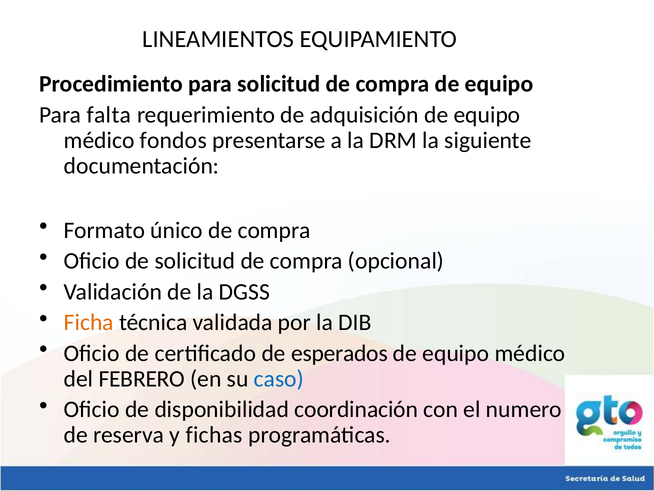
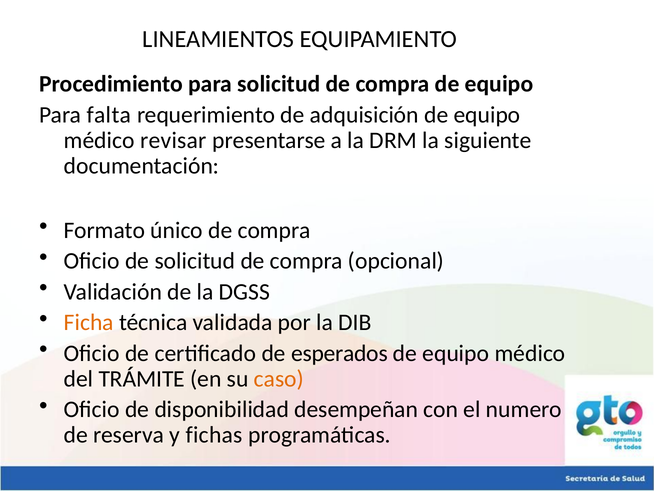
fondos: fondos -> revisar (173, 140)
FEBRERO: FEBRERO -> TRÁMITE (142, 378)
caso colour: blue -> orange (279, 378)
coordinación: coordinación -> desempeñan (356, 409)
